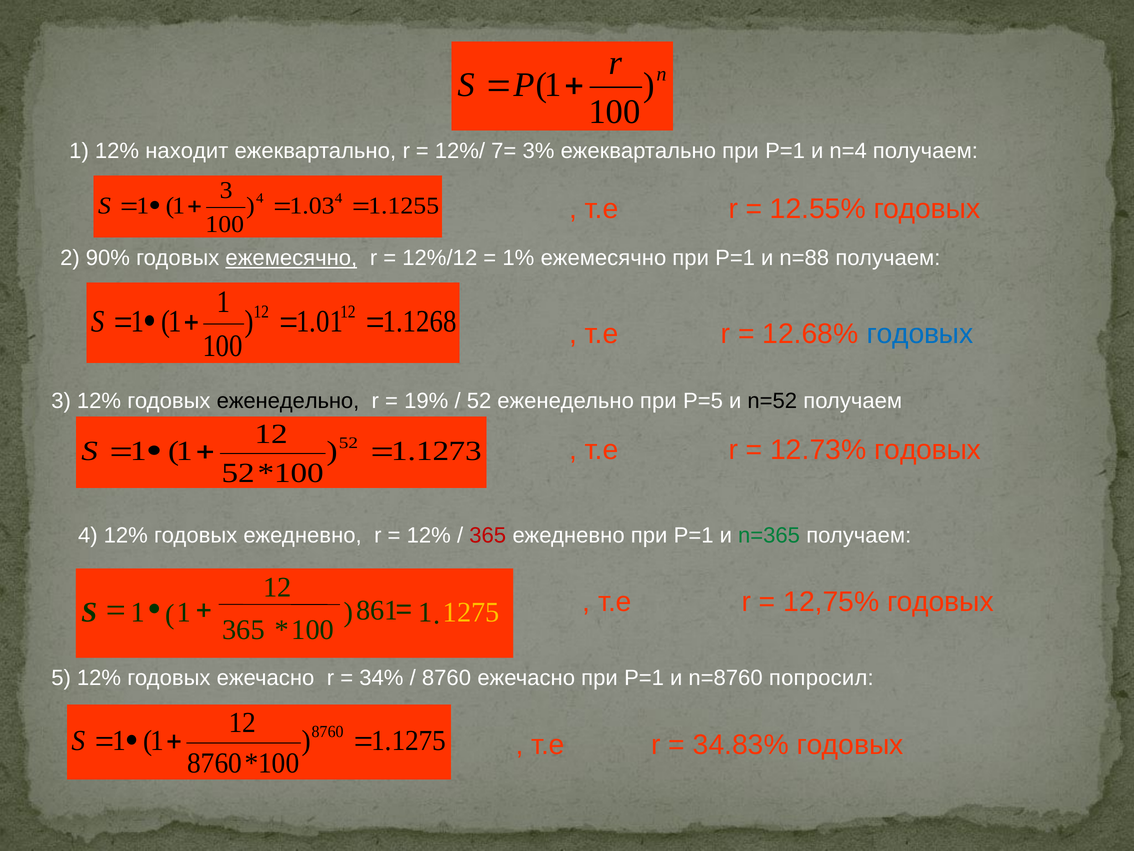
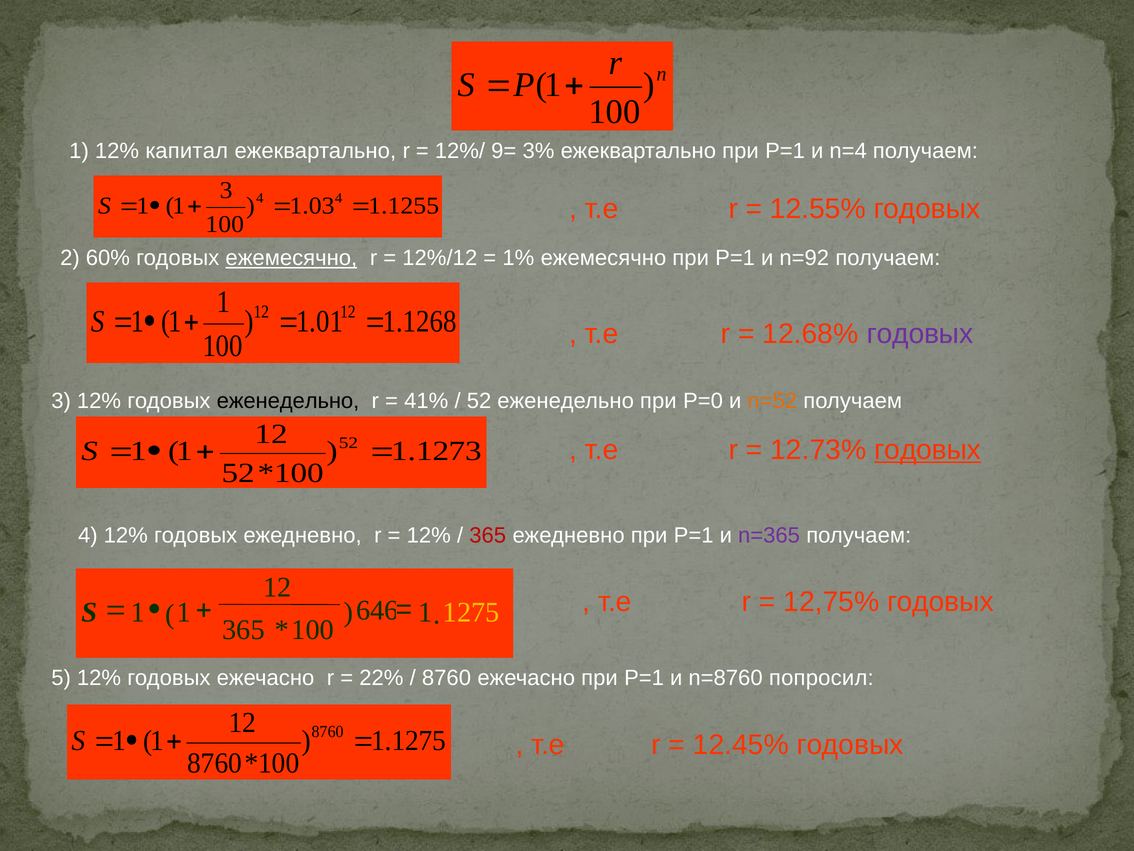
находит: находит -> капитал (187, 151)
7=: 7= -> 9= (504, 151)
90%: 90% -> 60% (108, 258)
n=88: n=88 -> n=92 (804, 258)
годовых colour: blue -> purple (920, 334)
19%: 19% -> 41% (426, 401)
P=5: P=5 -> P=0 (703, 401)
n=52 colour: black -> orange (772, 401)
годовых underline: none -> present (928, 450)
n=365 colour: green -> purple (769, 535)
861: 861 -> 646 (377, 610)
34%: 34% -> 22% (381, 678)
34.83%: 34.83% -> 12.45% (741, 744)
